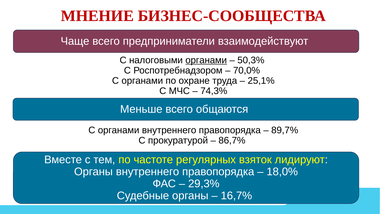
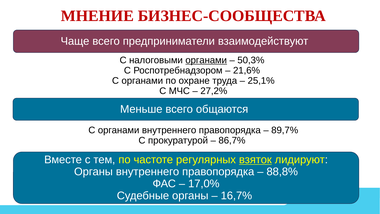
70,0%: 70,0% -> 21,6% (247, 70)
74,3%: 74,3% -> 27,2% (214, 91)
взяток underline: none -> present (255, 160)
18,0%: 18,0% -> 88,8% (282, 172)
29,3%: 29,3% -> 17,0% (204, 183)
